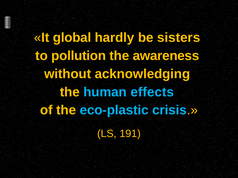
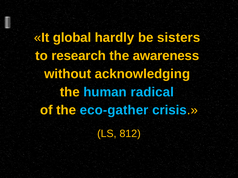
pollution: pollution -> research (79, 56)
effects: effects -> radical (152, 92)
eco-plastic: eco-plastic -> eco-gather (114, 110)
191: 191 -> 812 (130, 134)
